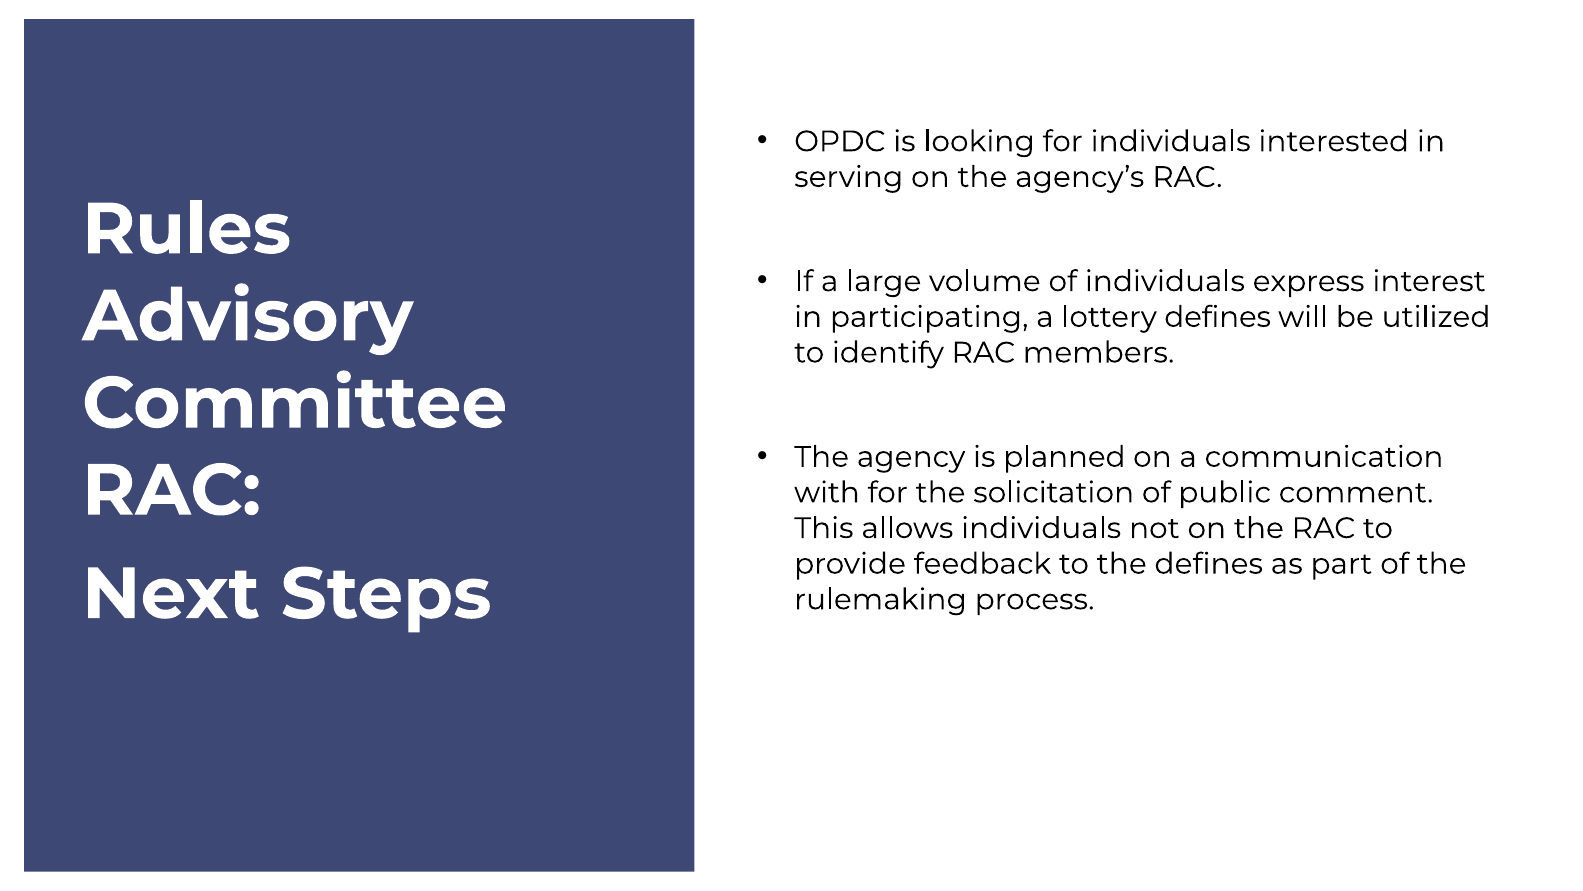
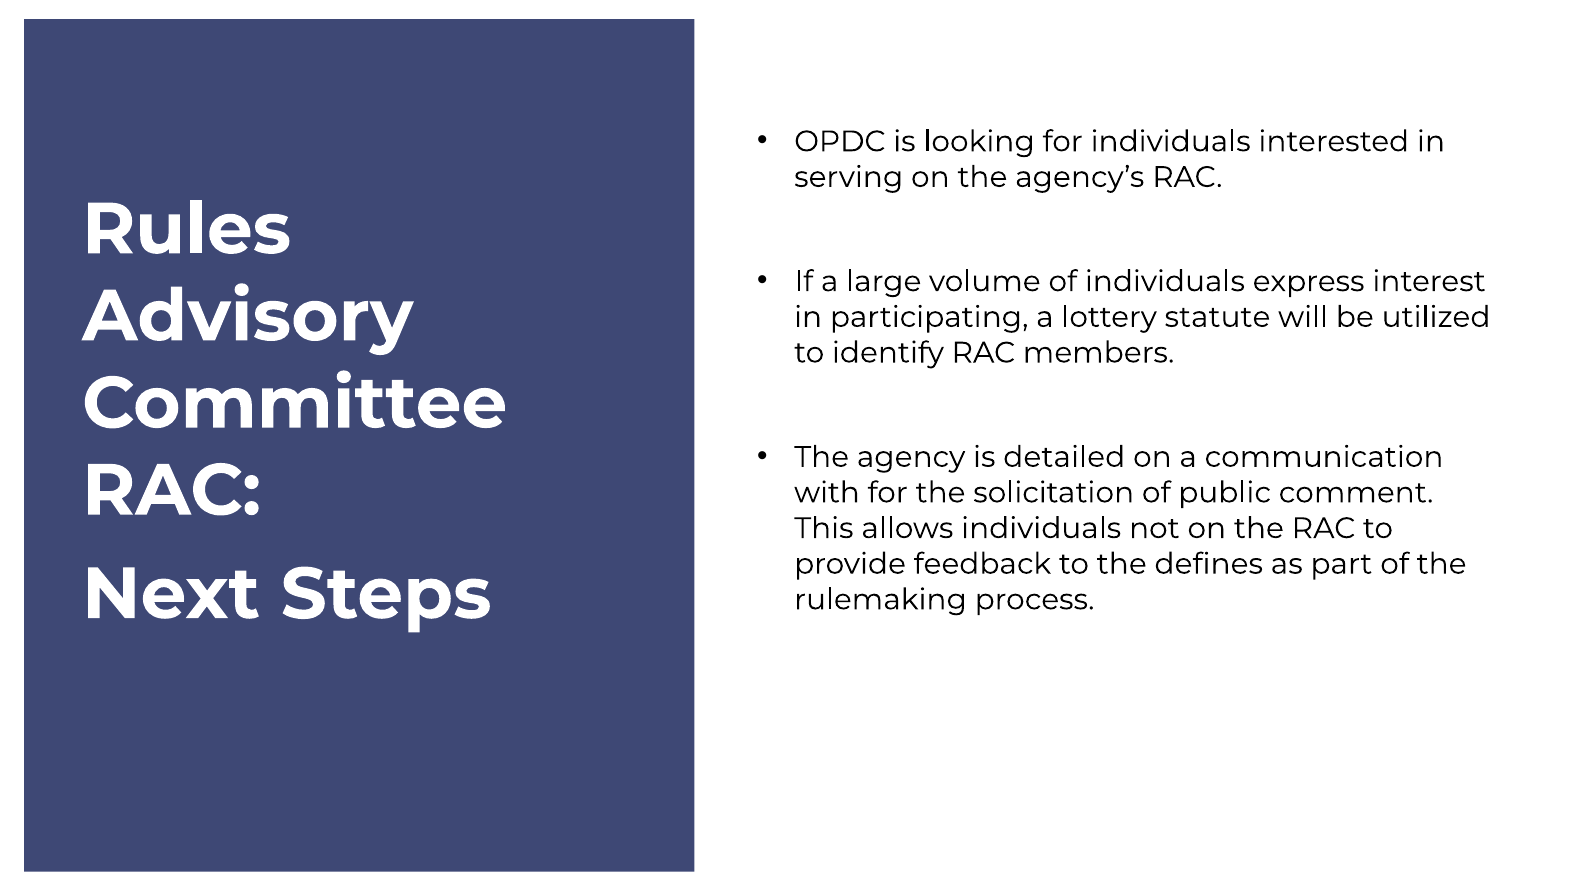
lottery defines: defines -> statute (1217, 317)
planned: planned -> detailed (1064, 457)
